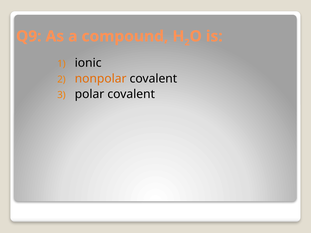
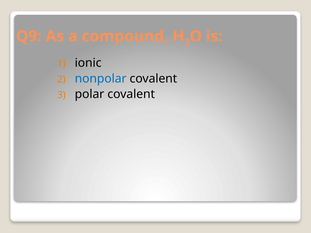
nonpolar colour: orange -> blue (101, 79)
